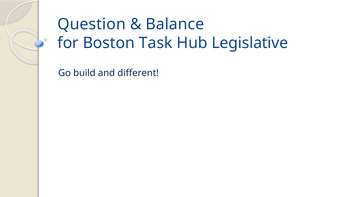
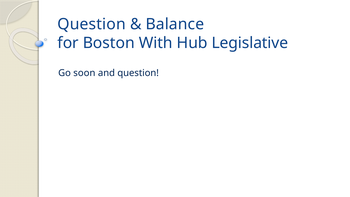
Task: Task -> With (156, 43)
build: build -> soon (84, 73)
and different: different -> question (138, 73)
